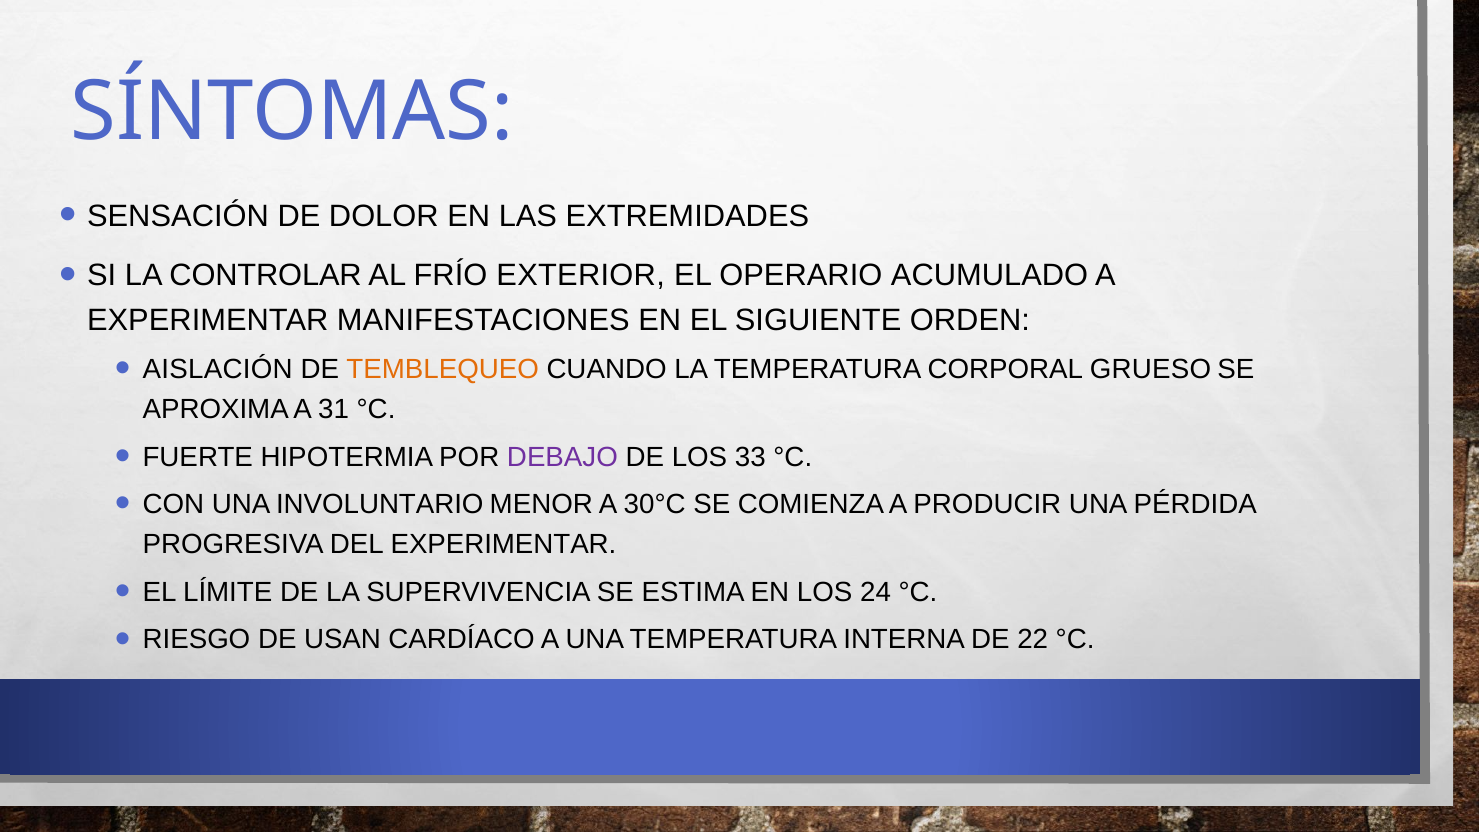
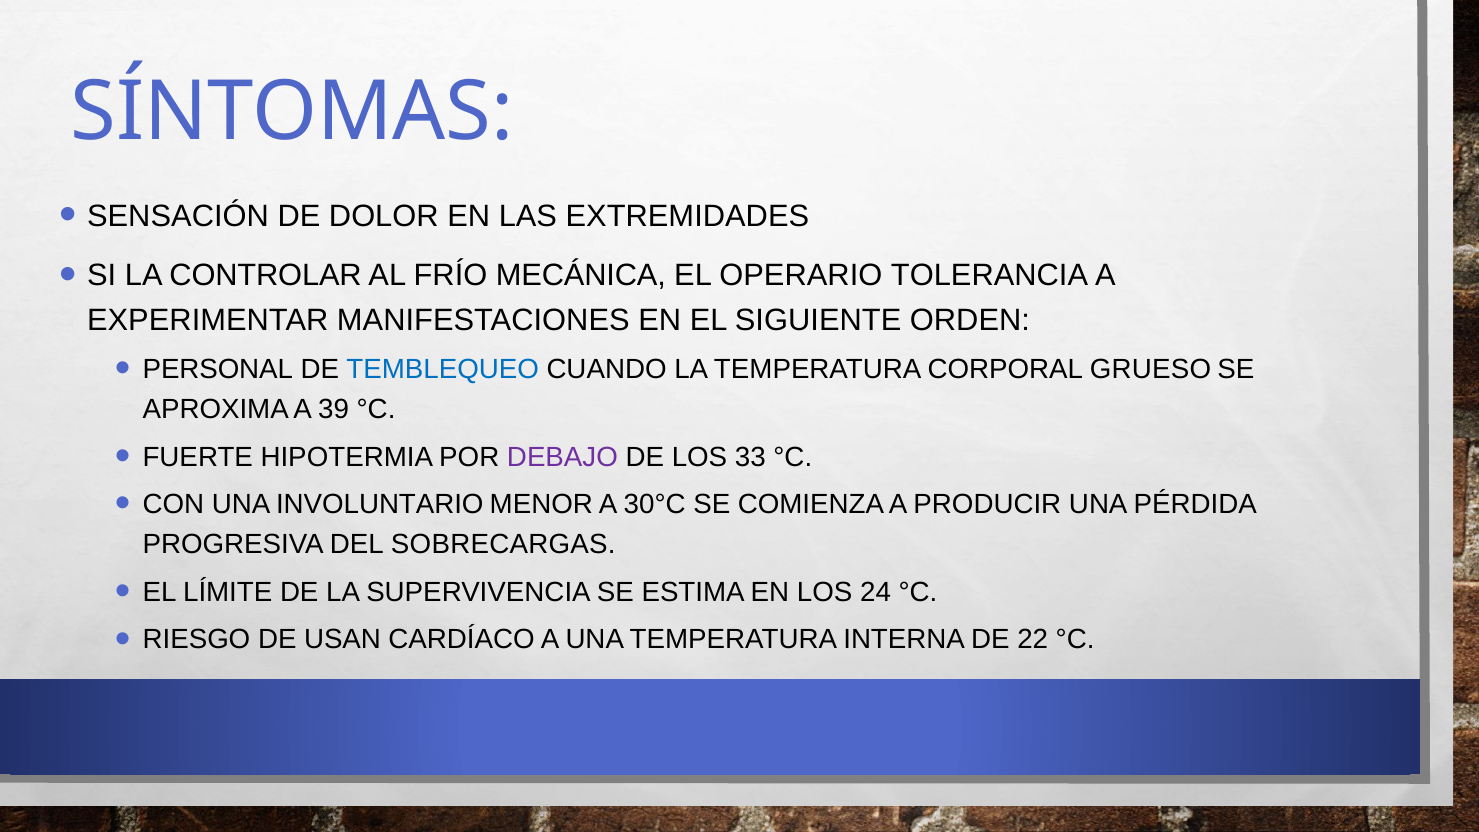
EXTERIOR: EXTERIOR -> MECÁNICA (581, 276)
ACUMULADO: ACUMULADO -> TOLERANCIA (990, 276)
AISLACIÓN: AISLACIÓN -> PERSONAL (218, 369)
TEMBLEQUEO colour: orange -> blue (443, 369)
31: 31 -> 39 (334, 409)
DEL EXPERIMENTAR: EXPERIMENTAR -> SOBRECARGAS (503, 544)
